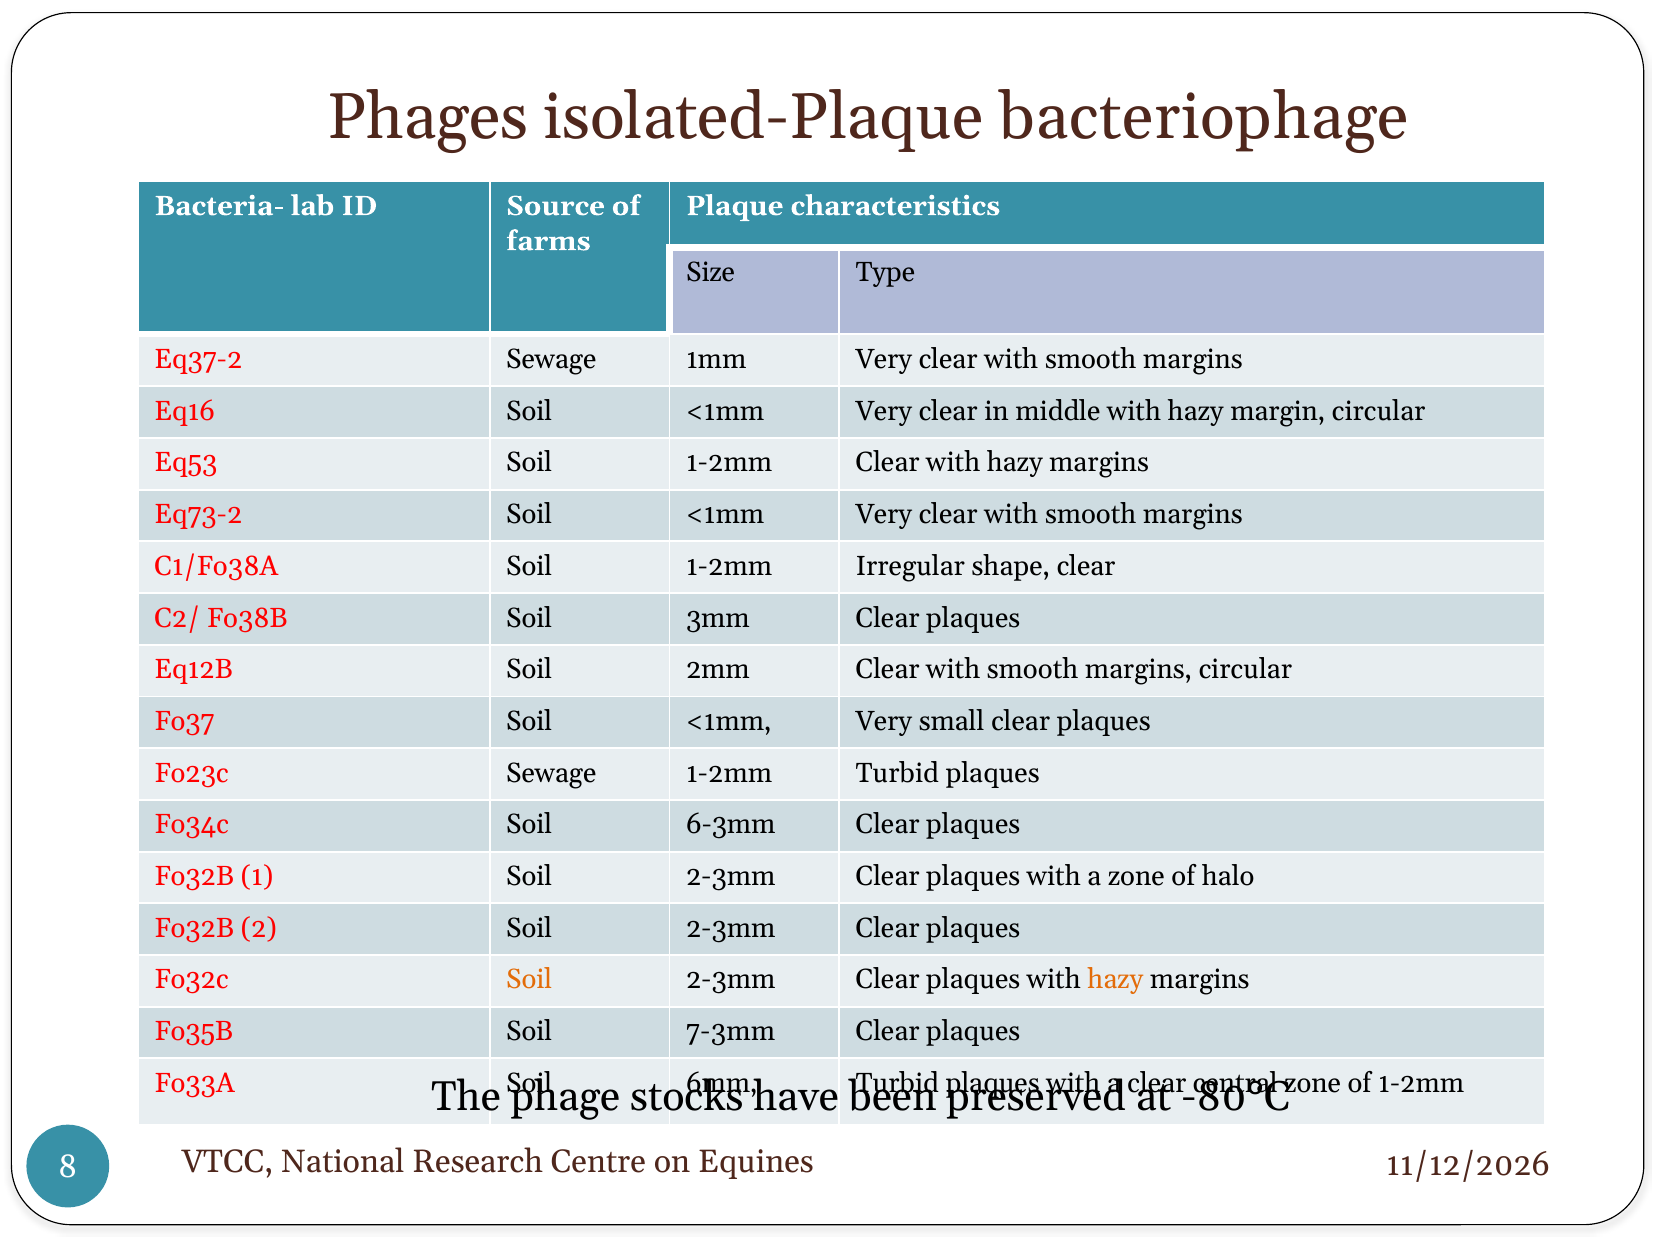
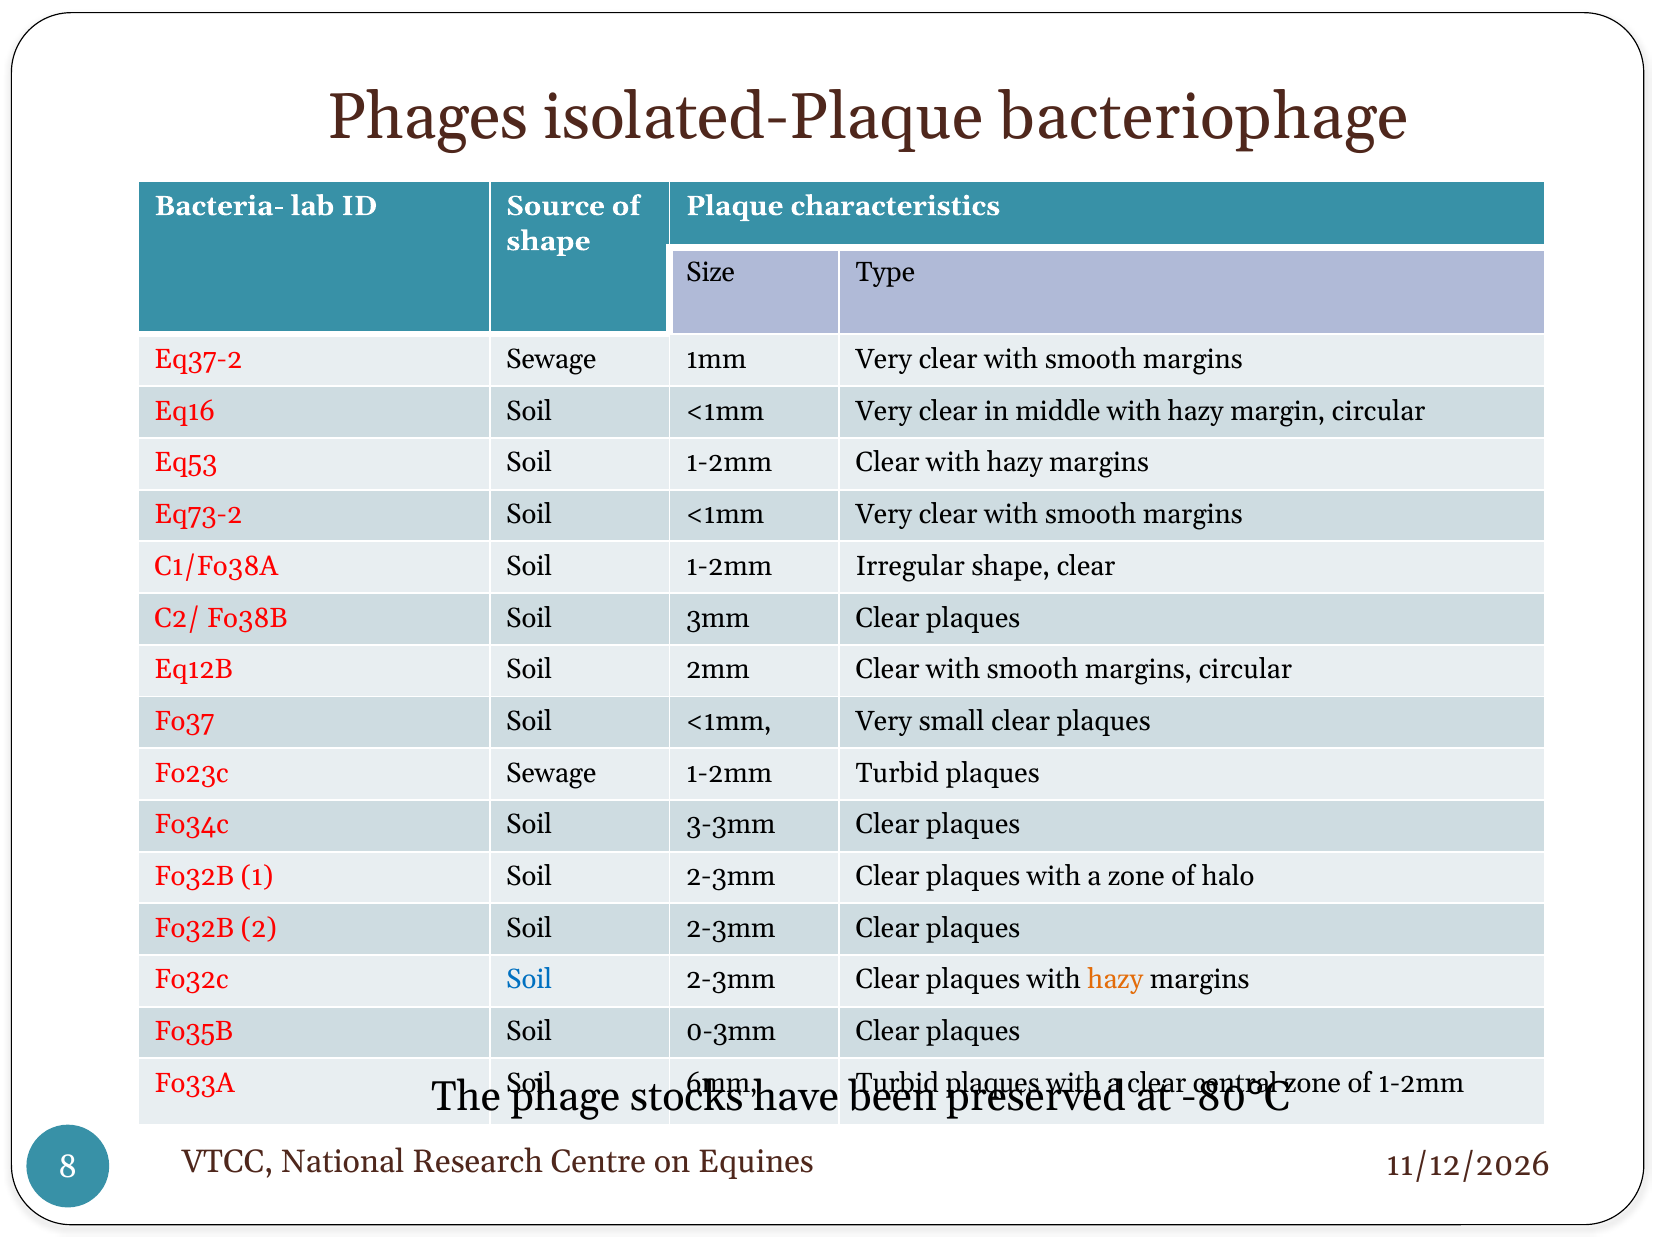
farms: farms -> shape (548, 241)
6-3mm: 6-3mm -> 3-3mm (731, 825)
Soil colour: orange -> blue (529, 980)
7-3mm: 7-3mm -> 0-3mm (731, 1032)
